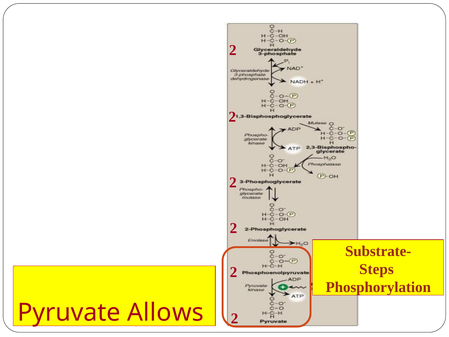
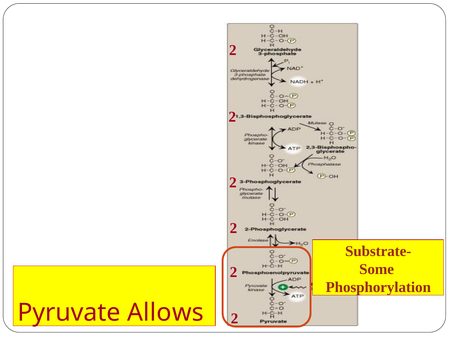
Steps: Steps -> Some (377, 269)
